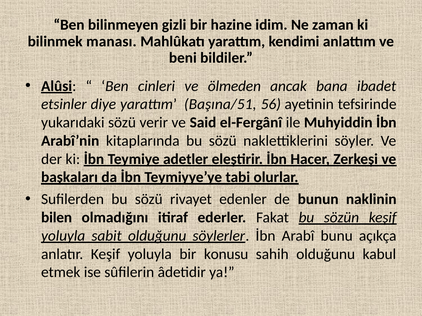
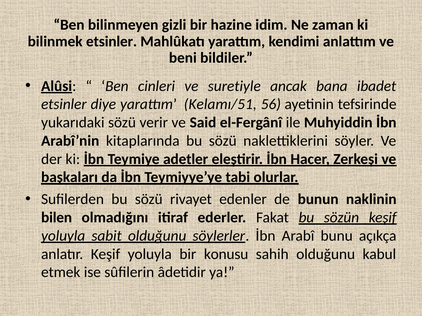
bilinmek manası: manası -> etsinler (112, 41)
ölmeden: ölmeden -> suretiyle (234, 86)
Başına/51: Başına/51 -> Kelamı/51 (220, 104)
